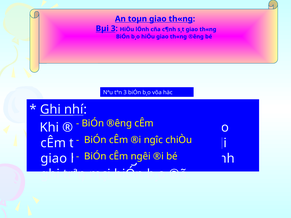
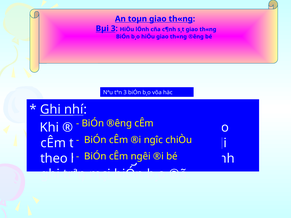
giao: giao -> theo (54, 159)
